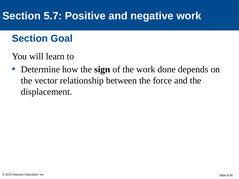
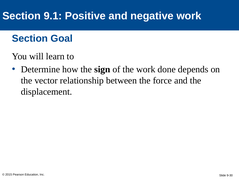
5.7: 5.7 -> 9.1 (53, 16)
